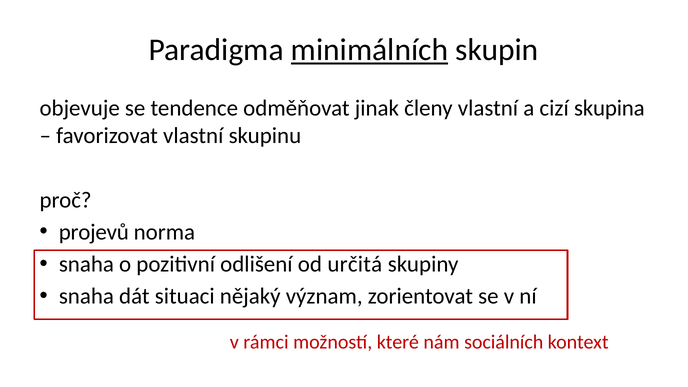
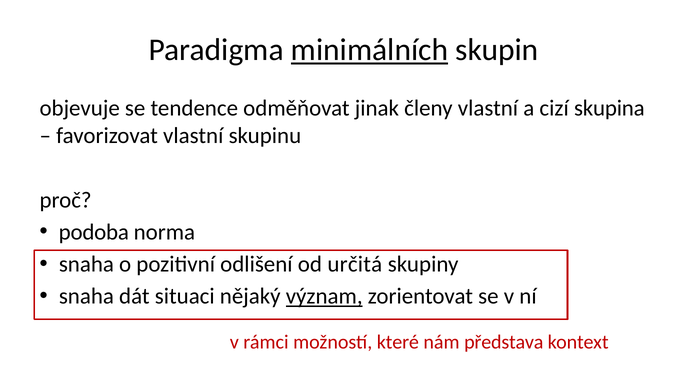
projevů: projevů -> podoba (94, 232)
význam underline: none -> present (324, 296)
sociálních: sociálních -> představa (504, 342)
